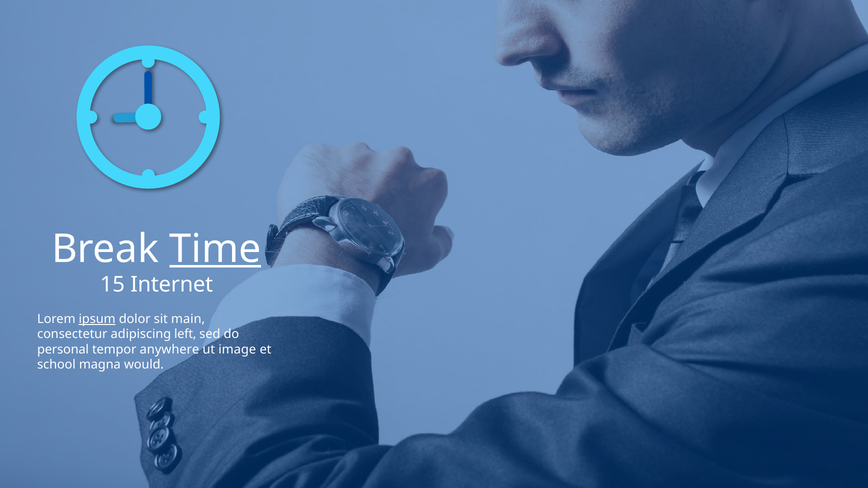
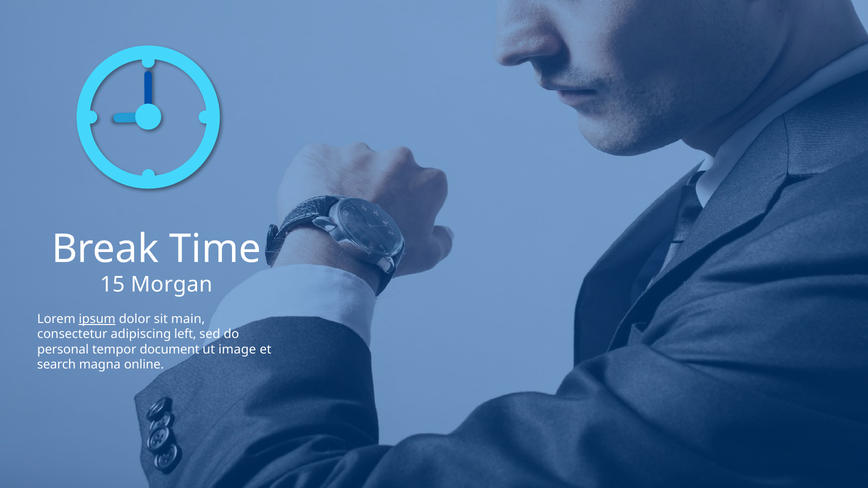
Time underline: present -> none (215, 249)
Internet: Internet -> Morgan (172, 285)
anywhere: anywhere -> document (170, 350)
school: school -> search (56, 365)
would: would -> online (144, 365)
